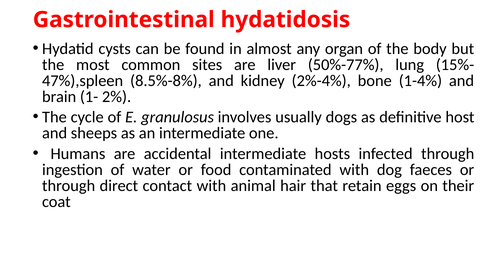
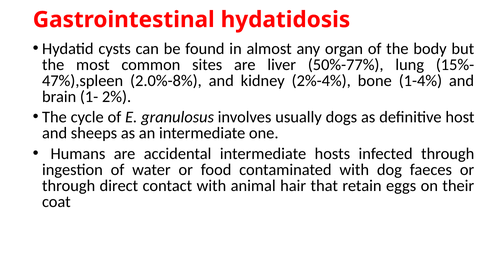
8.5%-8%: 8.5%-8% -> 2.0%-8% (166, 81)
